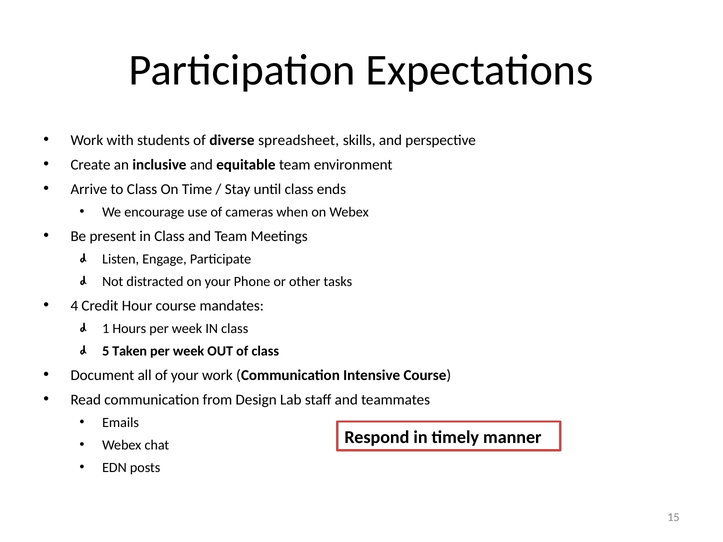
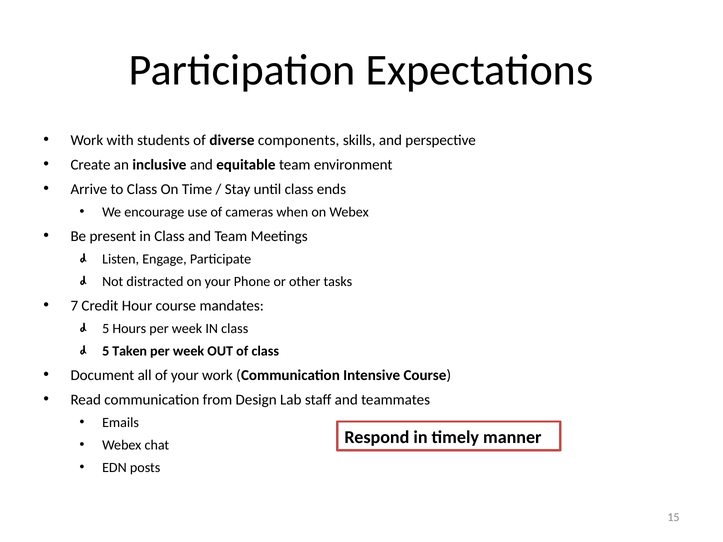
spreadsheet: spreadsheet -> components (299, 140)
4: 4 -> 7 (74, 306)
1: 1 -> 5 (106, 329)
